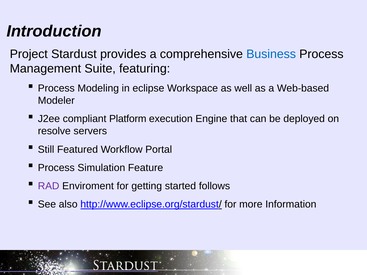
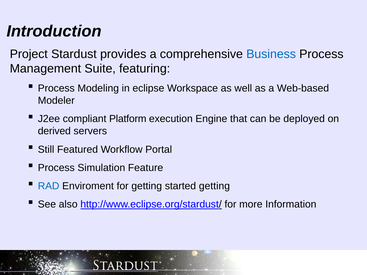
resolve: resolve -> derived (54, 131)
RAD colour: purple -> blue (49, 186)
started follows: follows -> getting (214, 186)
